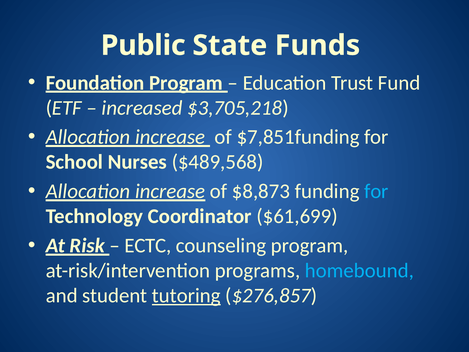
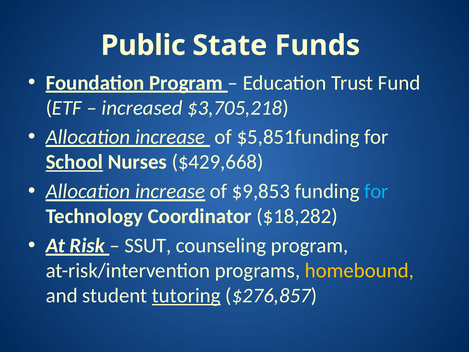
$7,851funding: $7,851funding -> $5,851funding (298, 137)
School underline: none -> present (74, 162)
$489,568: $489,568 -> $429,668 (218, 162)
$8,873: $8,873 -> $9,853 (261, 191)
$61,699: $61,699 -> $18,282 (297, 216)
ECTC: ECTC -> SSUT (148, 245)
homebound colour: light blue -> yellow (359, 270)
